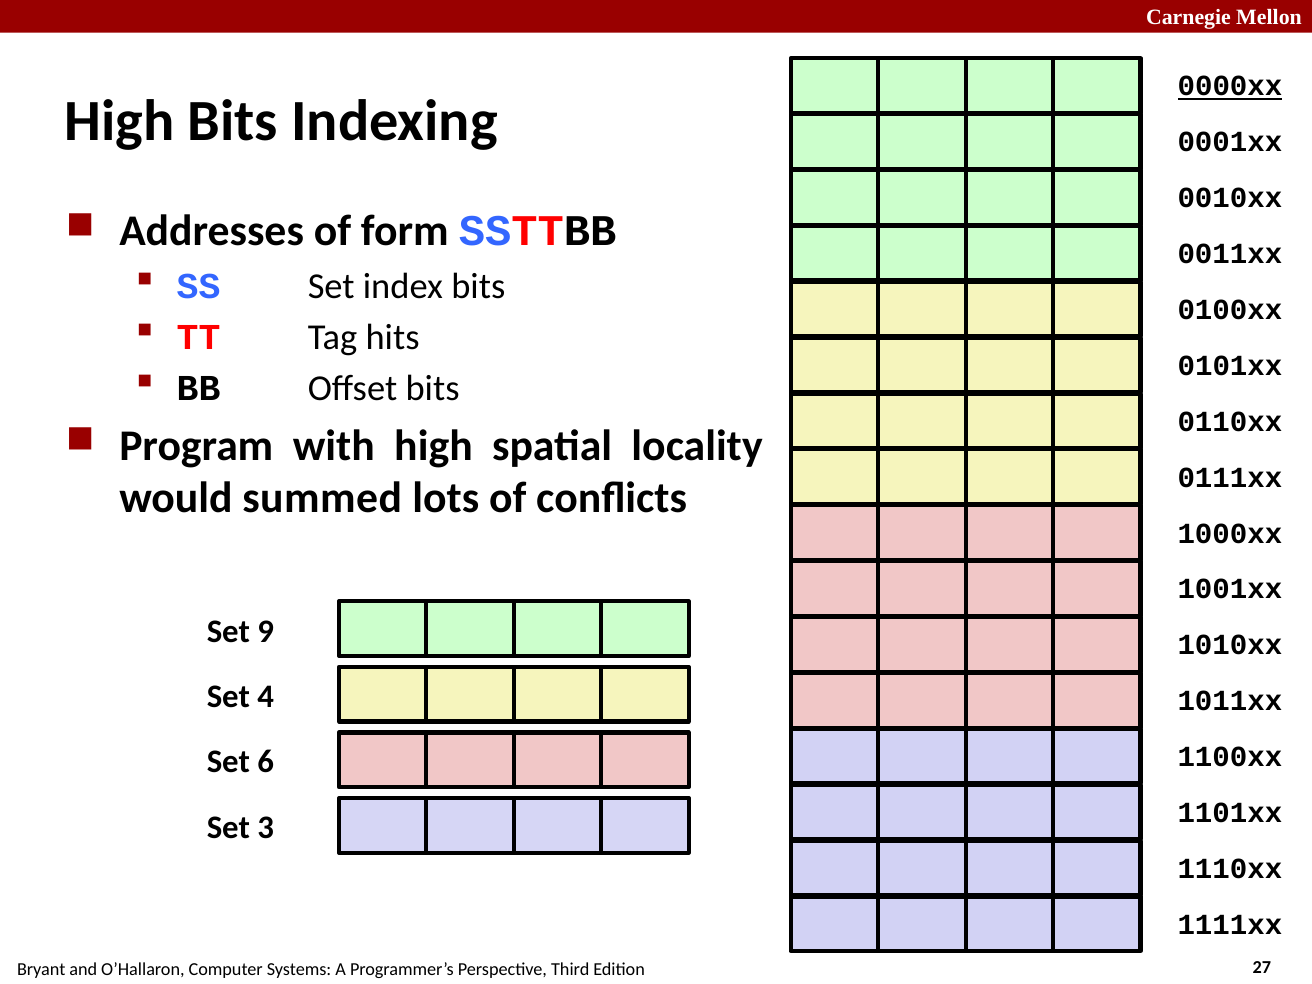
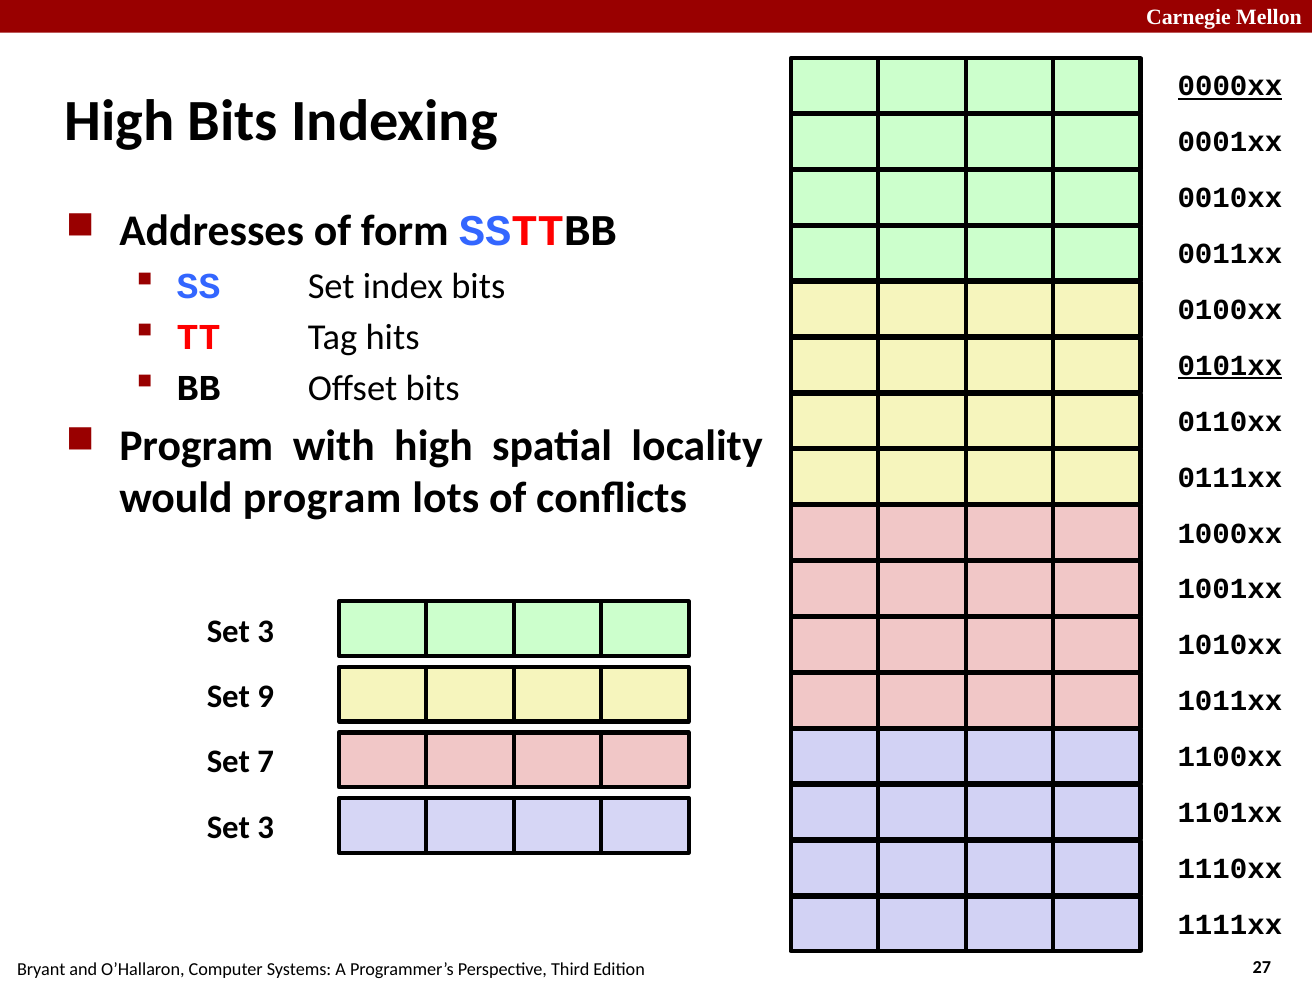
0101xx underline: none -> present (1230, 366)
would summed: summed -> program (322, 498)
9: 9 -> 3 (266, 632)
4: 4 -> 9 (266, 697)
6: 6 -> 7 (266, 762)
